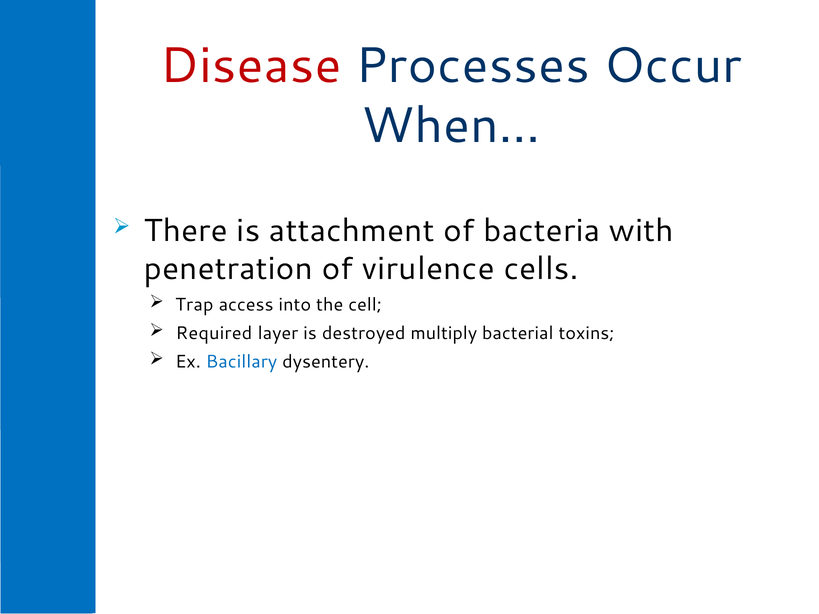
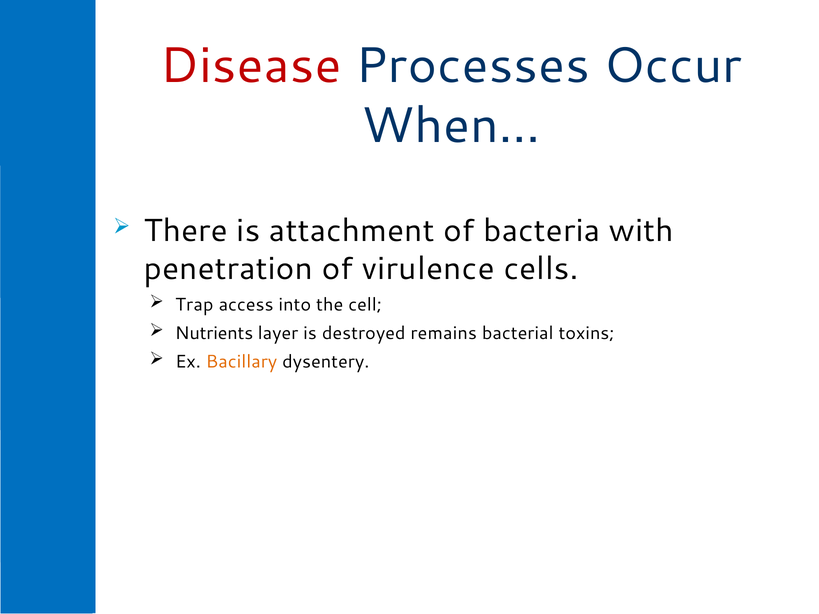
Required: Required -> Nutrients (214, 333)
multiply: multiply -> remains (444, 333)
Bacillary colour: blue -> orange (241, 362)
